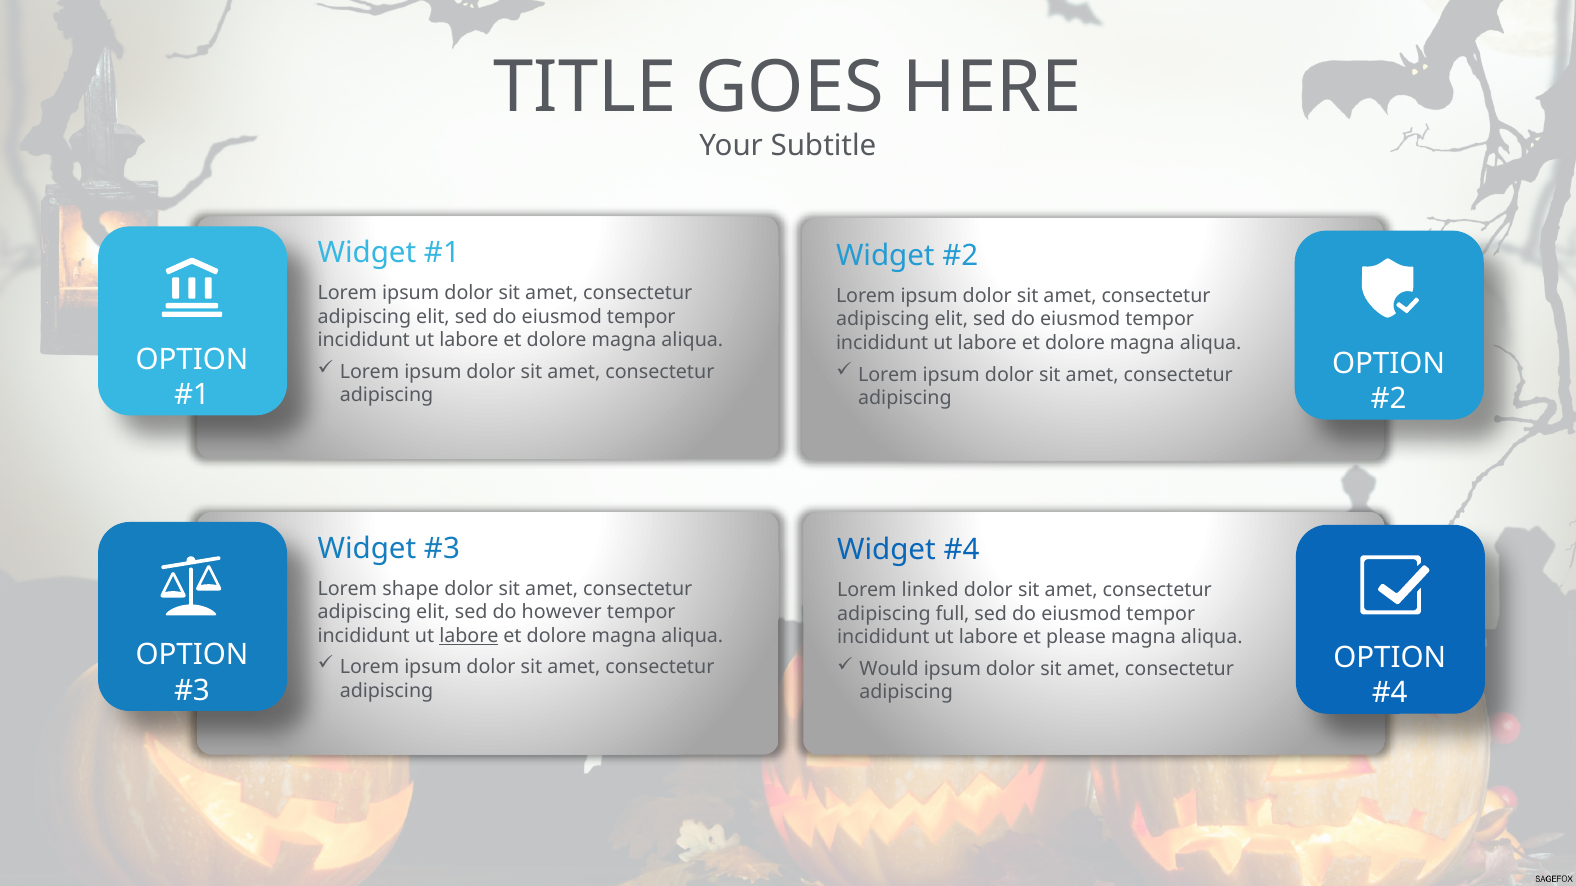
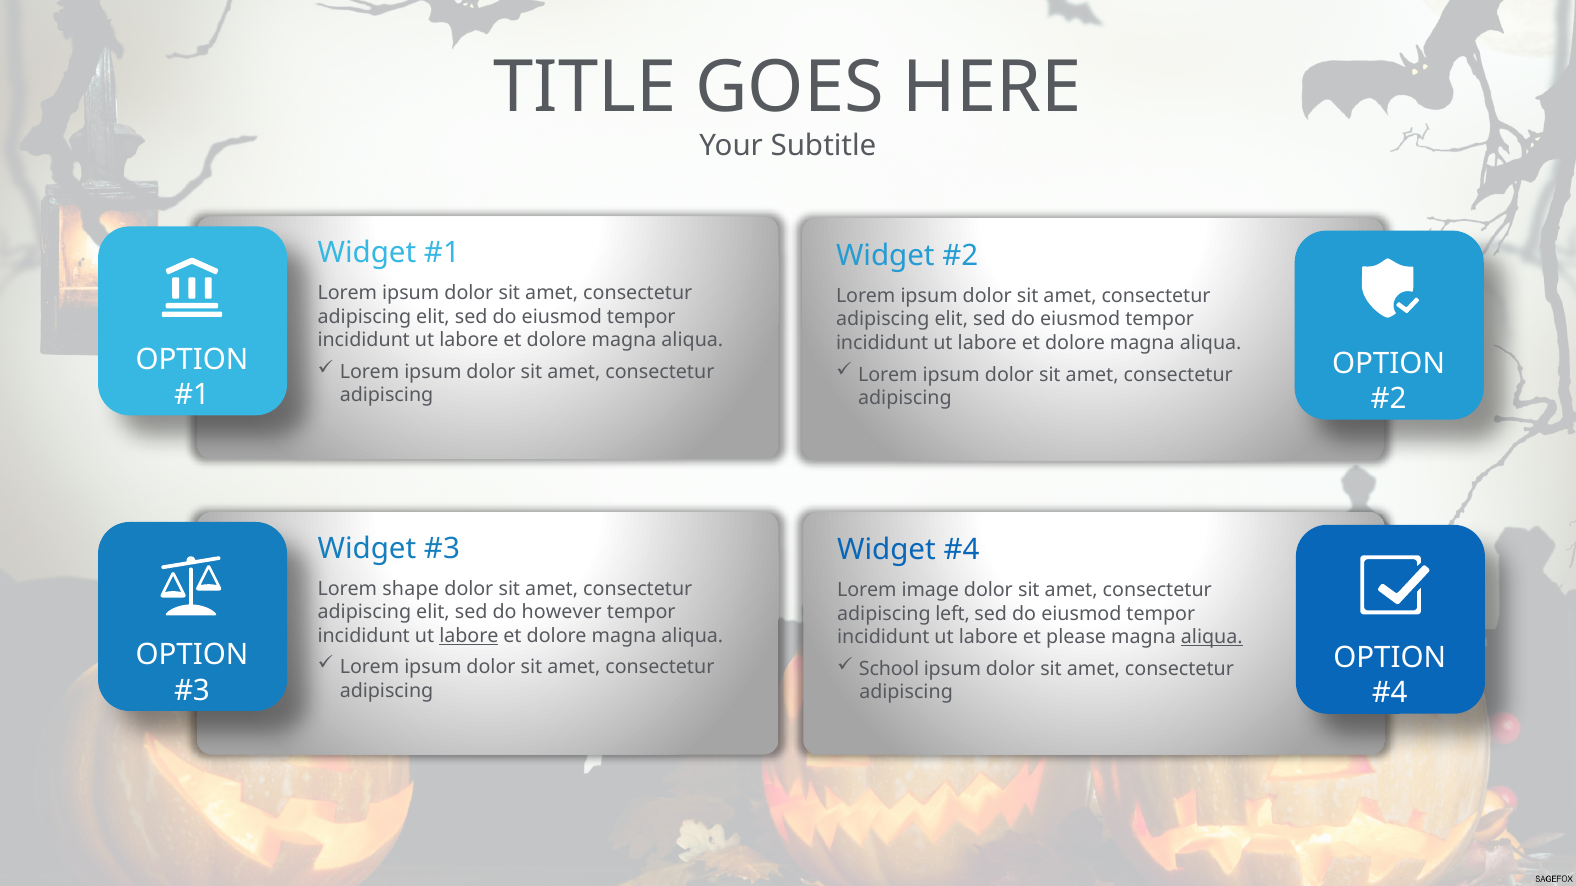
linked: linked -> image (930, 590)
full: full -> left (953, 614)
aliqua underline: none -> present (1212, 638)
Would: Would -> School (889, 669)
